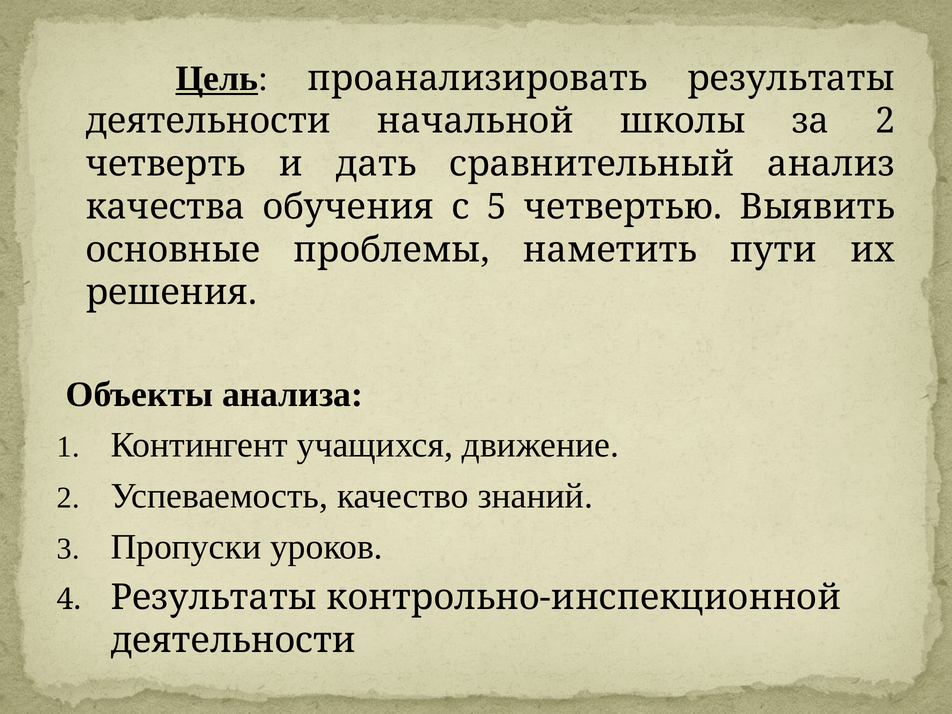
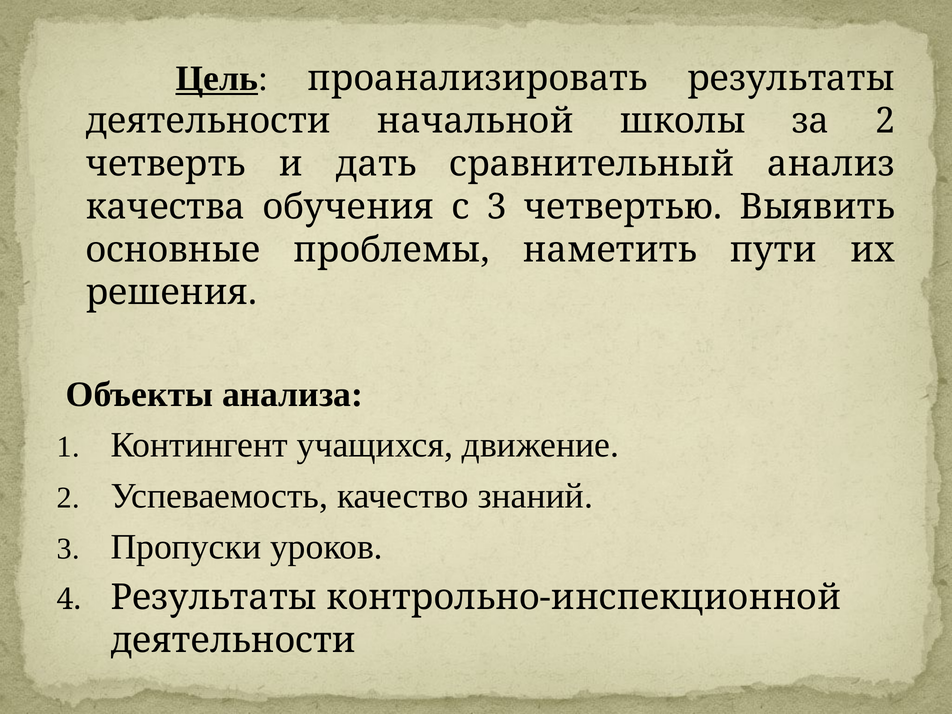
с 5: 5 -> 3 (497, 207)
